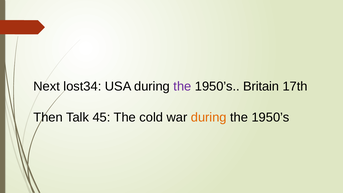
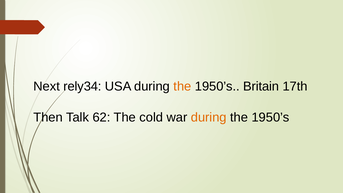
lost34: lost34 -> rely34 (82, 86)
the colour: purple -> orange (182, 86)
45: 45 -> 62 (101, 117)
